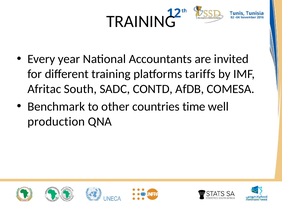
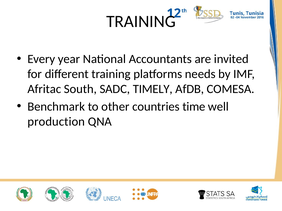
tariffs: tariffs -> needs (200, 74)
CONTD: CONTD -> TIMELY (153, 89)
